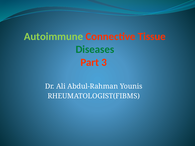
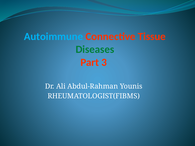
Autoimmune colour: light green -> light blue (54, 37)
